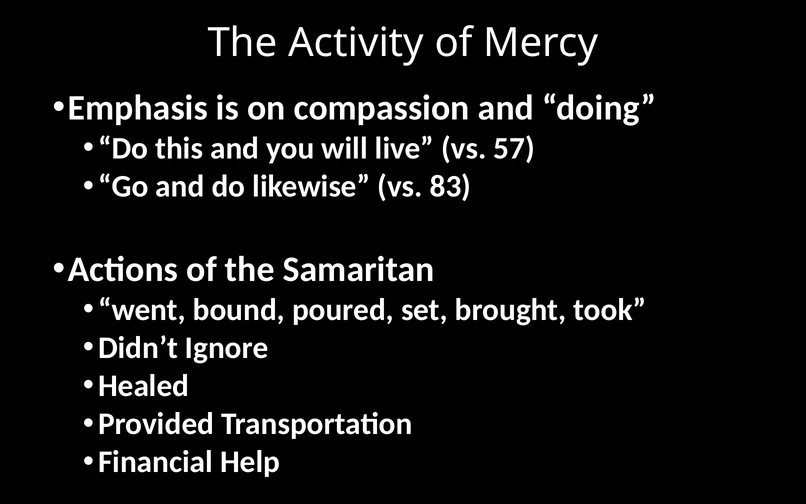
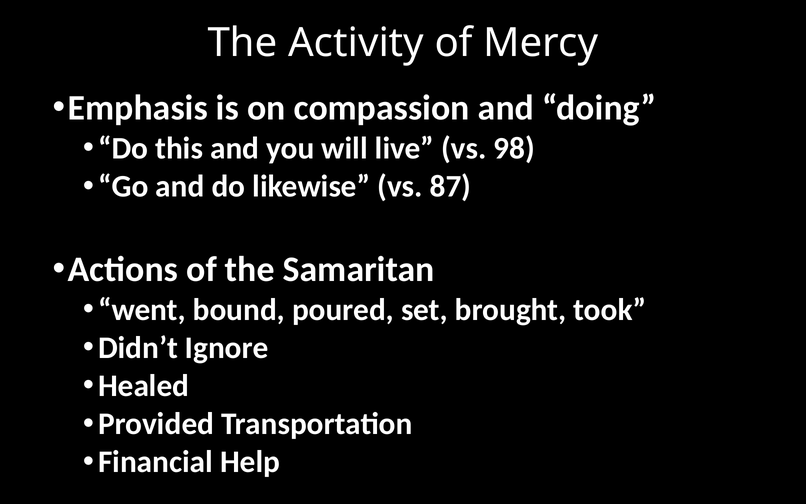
57: 57 -> 98 (514, 148)
83: 83 -> 87 (450, 186)
